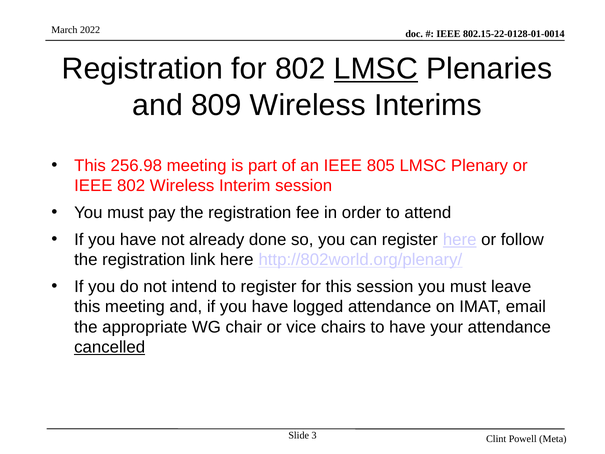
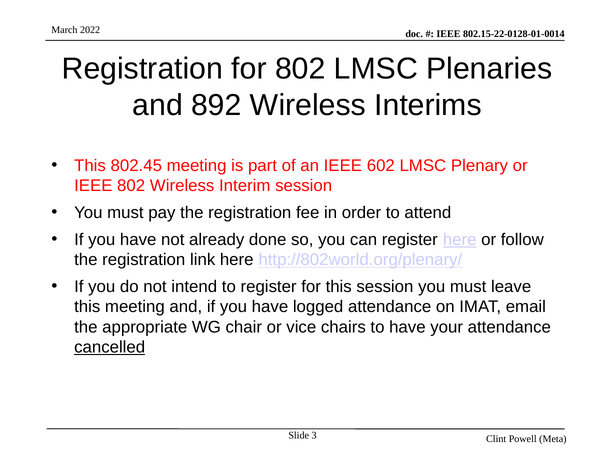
LMSC underline: present -> none (376, 69)
809: 809 -> 892 (216, 105)
256.98: 256.98 -> 802.45 (136, 166)
805: 805 -> 602 (381, 166)
